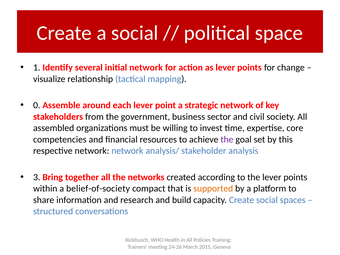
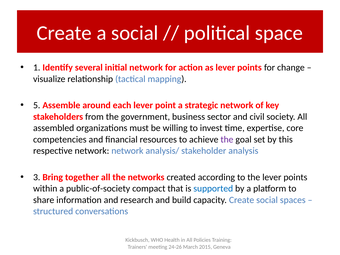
0: 0 -> 5 (37, 105)
belief-of-society: belief-of-society -> public-of-society (98, 189)
supported colour: orange -> blue (213, 189)
